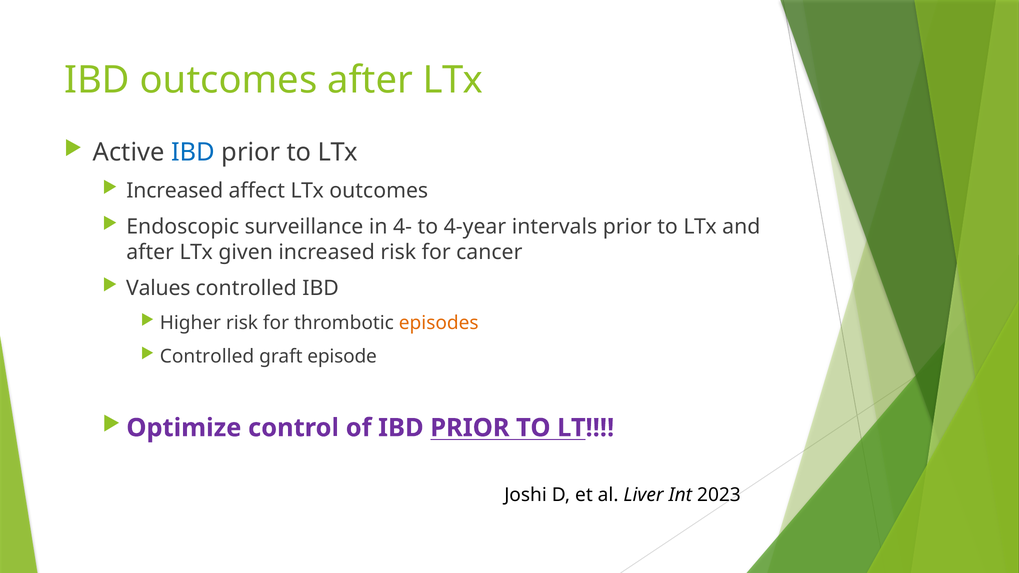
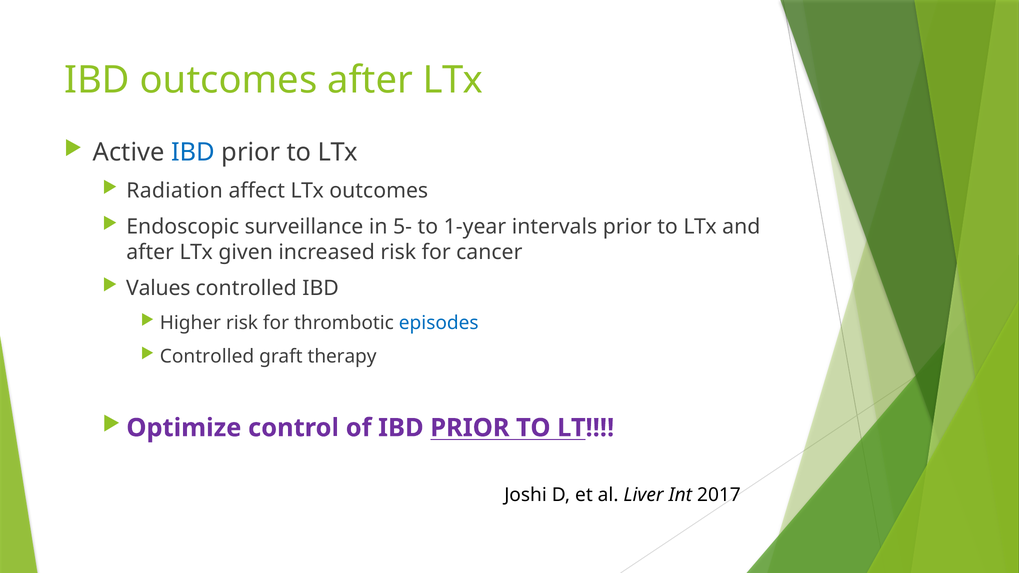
Increased: Increased -> Radiation (175, 191)
4-: 4- -> 5- (403, 227)
4-year: 4-year -> 1-year (475, 227)
episodes colour: orange -> blue (439, 323)
episode: episode -> therapy (342, 357)
2023: 2023 -> 2017 (719, 495)
